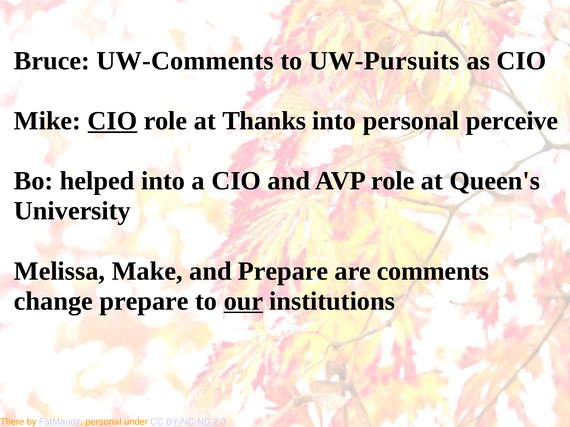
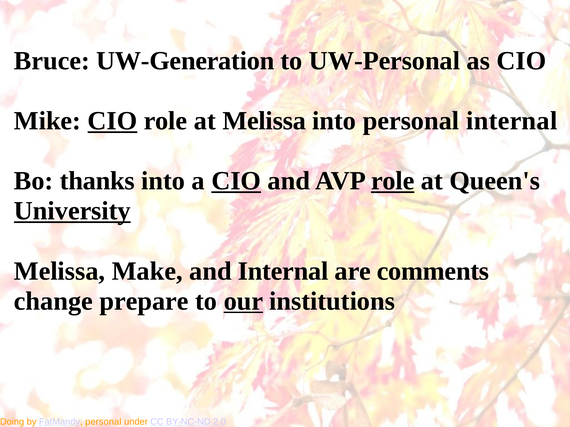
UW-Comments: UW-Comments -> UW-Generation (185, 61)
UW-Pursuits: UW-Pursuits -> UW-Personal (384, 61)
at Thanks: Thanks -> Melissa (264, 121)
personal perceive: perceive -> internal (512, 121)
helped: helped -> thanks (97, 181)
CIO underline: none -> present (236, 181)
role underline: none -> present (393, 181)
University underline: none -> present (72, 211)
and Prepare: Prepare -> Internal (283, 271)
There: There -> Doing (12, 422)
